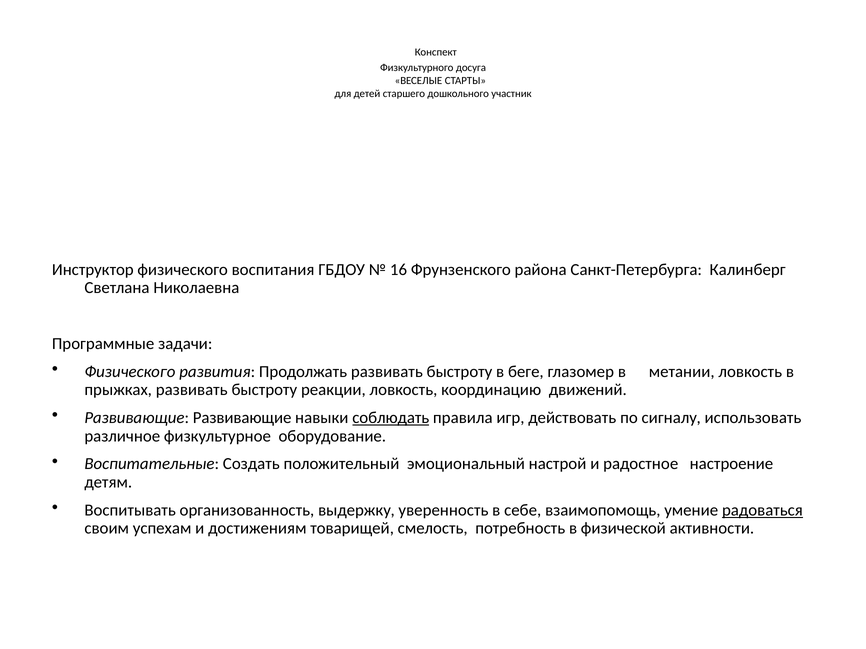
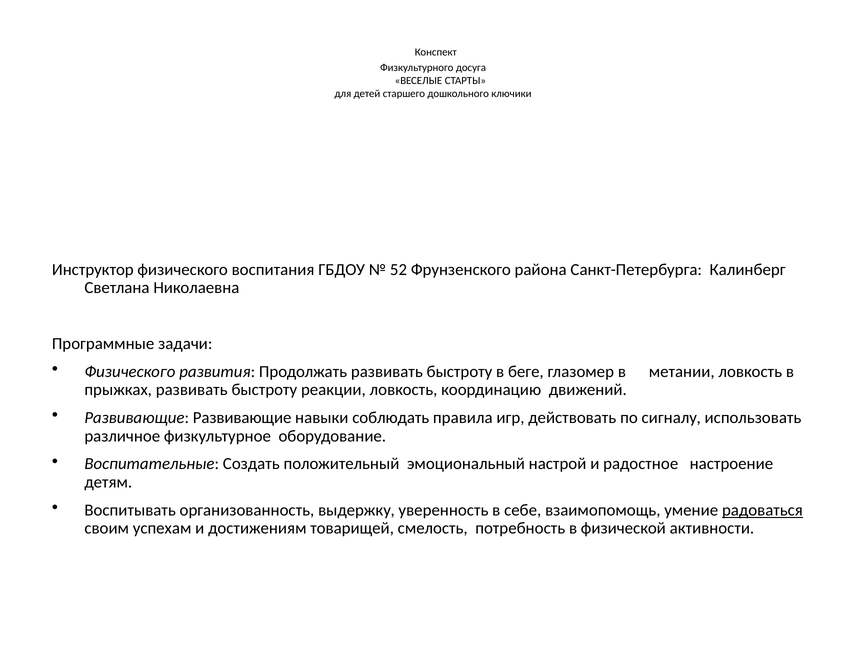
участник: участник -> ключики (511, 94)
16: 16 -> 52 (399, 270)
соблюдать underline: present -> none (391, 418)
